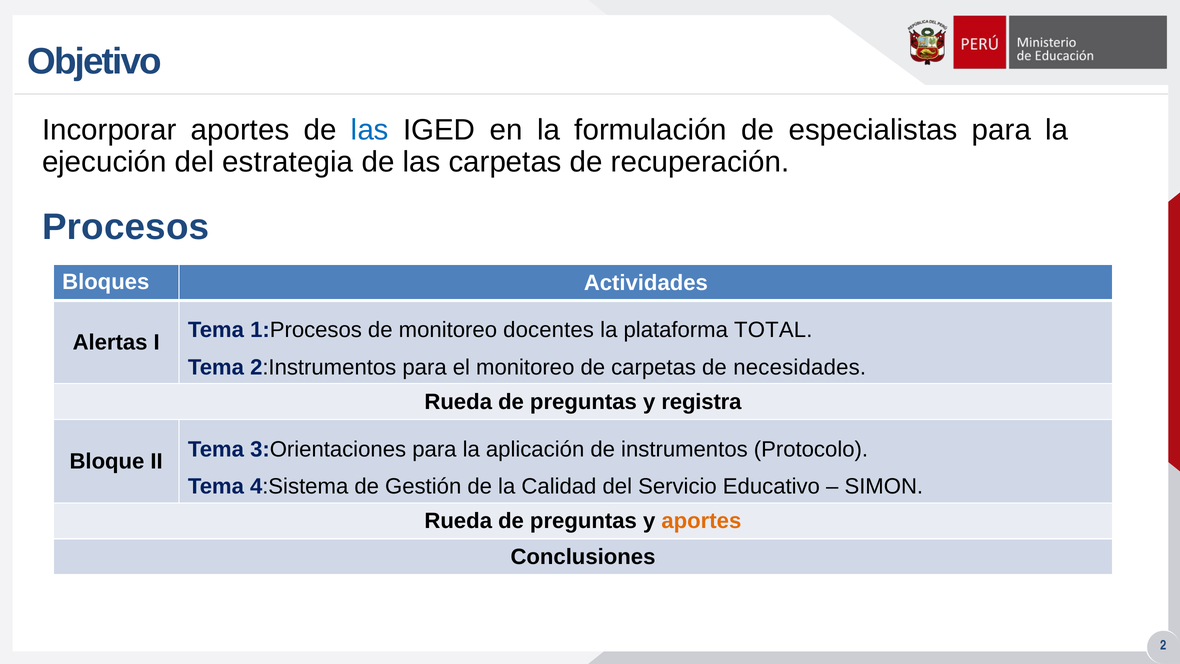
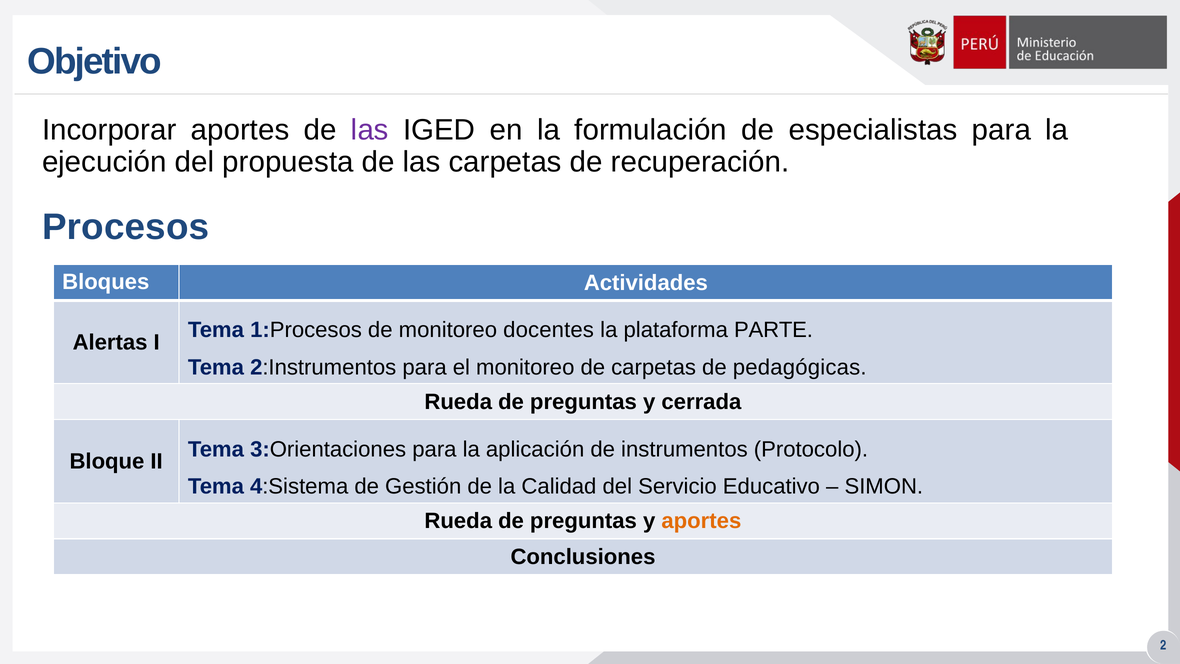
las colour: blue -> purple (370, 130)
estrategia: estrategia -> propuesta (288, 162)
TOTAL: TOTAL -> PARTE (773, 330)
necesidades: necesidades -> pedagógicas (800, 367)
registra: registra -> cerrada (701, 402)
